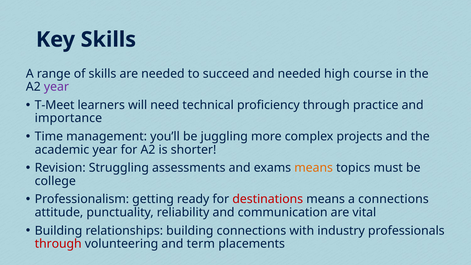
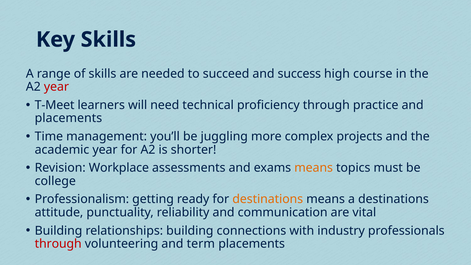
and needed: needed -> success (299, 74)
year colour: purple -> red (56, 87)
importance: importance -> placements (68, 118)
Struggling: Struggling -> Workplace (119, 168)
destinations colour: red -> orange (268, 199)
a connections: connections -> destinations (393, 199)
